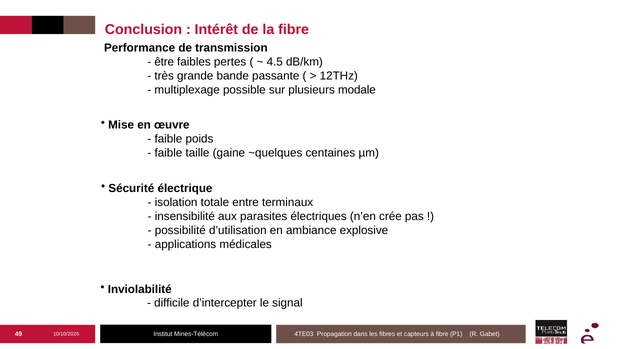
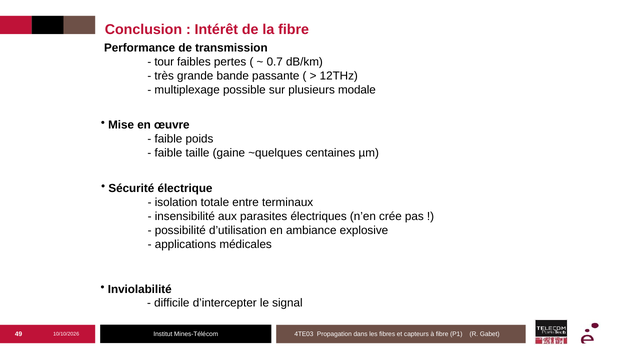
être: être -> tour (164, 62)
4.5: 4.5 -> 0.7 (275, 62)
